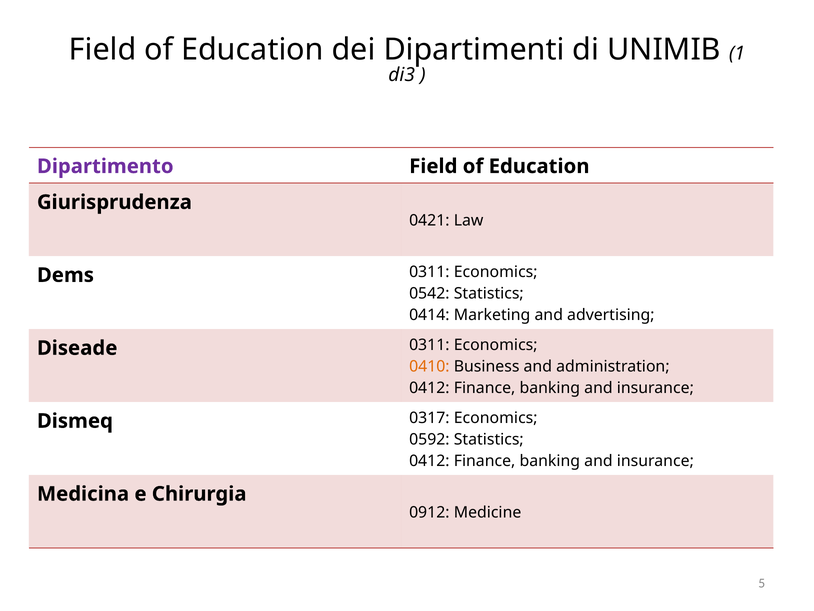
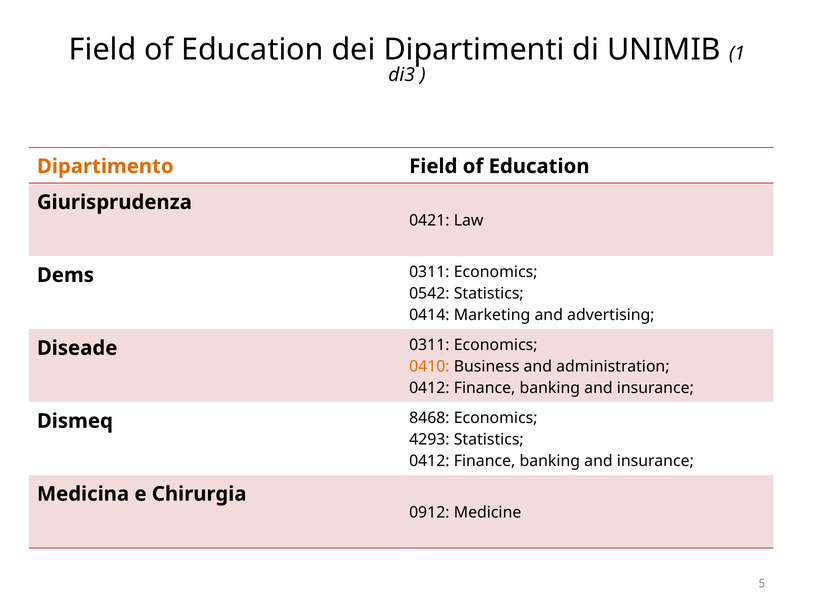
Dipartimento colour: purple -> orange (105, 166)
0317: 0317 -> 8468 (429, 417)
0592: 0592 -> 4293 (429, 439)
